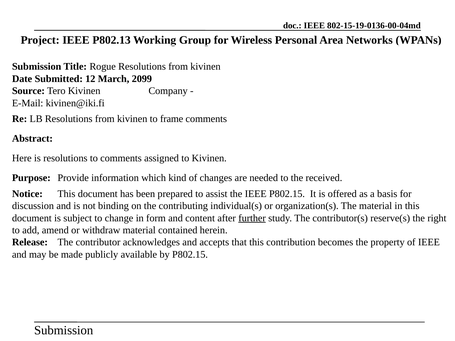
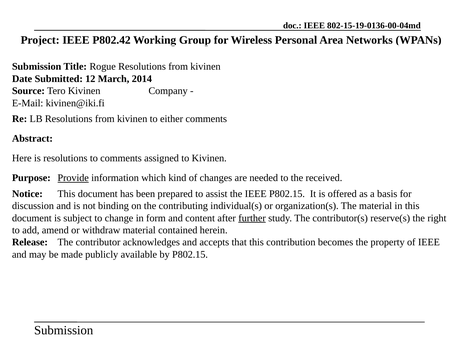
P802.13: P802.13 -> P802.42 (112, 40)
2099: 2099 -> 2014 (142, 79)
frame: frame -> either (172, 119)
Provide underline: none -> present (73, 178)
